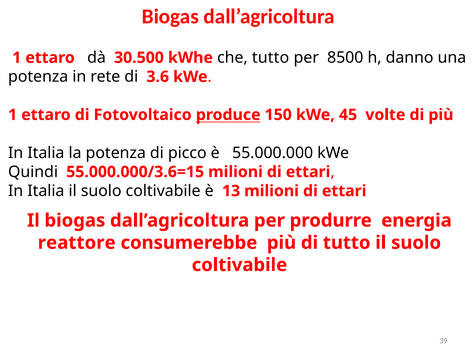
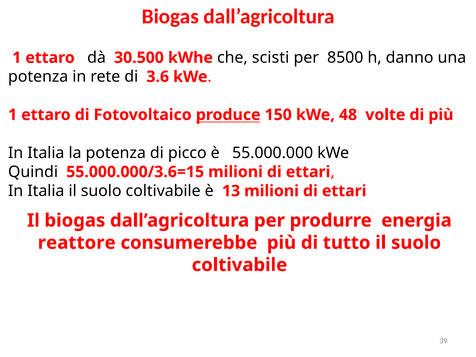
che tutto: tutto -> scisti (271, 58)
45: 45 -> 48 (348, 115)
